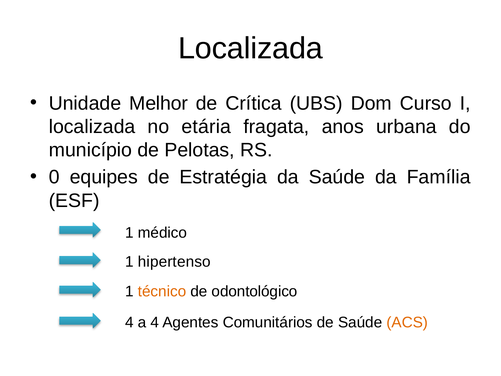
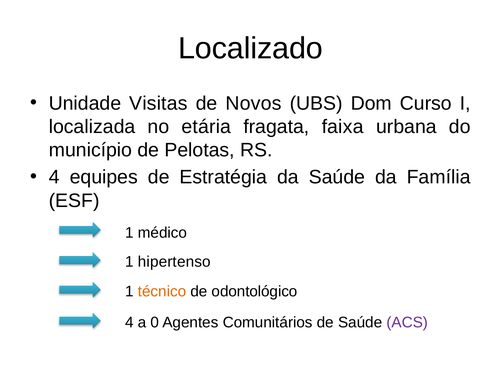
Localizada: Localizada -> Localizado (250, 48)
Melhor: Melhor -> Visitas (158, 103)
Crítica: Crítica -> Novos (253, 103)
anos: anos -> faixa (343, 127)
0: 0 -> 4 (54, 177)
a 4: 4 -> 0 (155, 322)
ACS colour: orange -> purple (407, 322)
